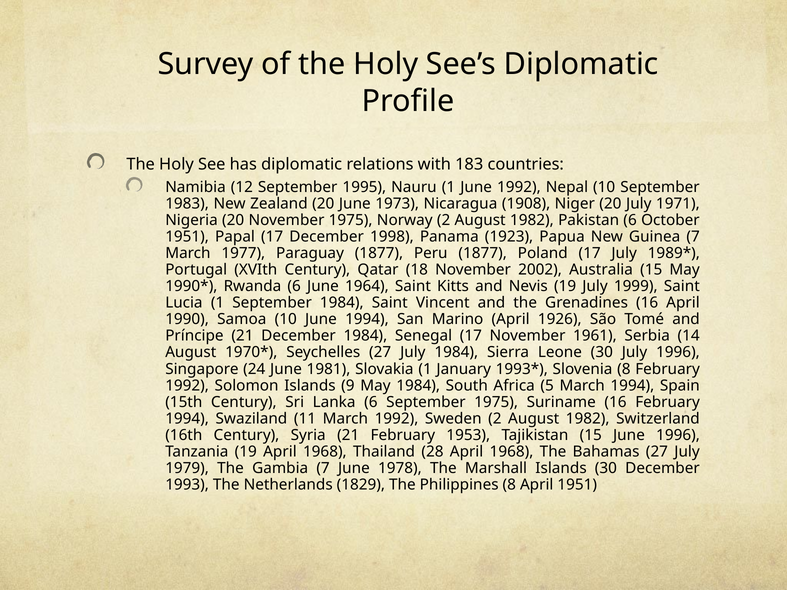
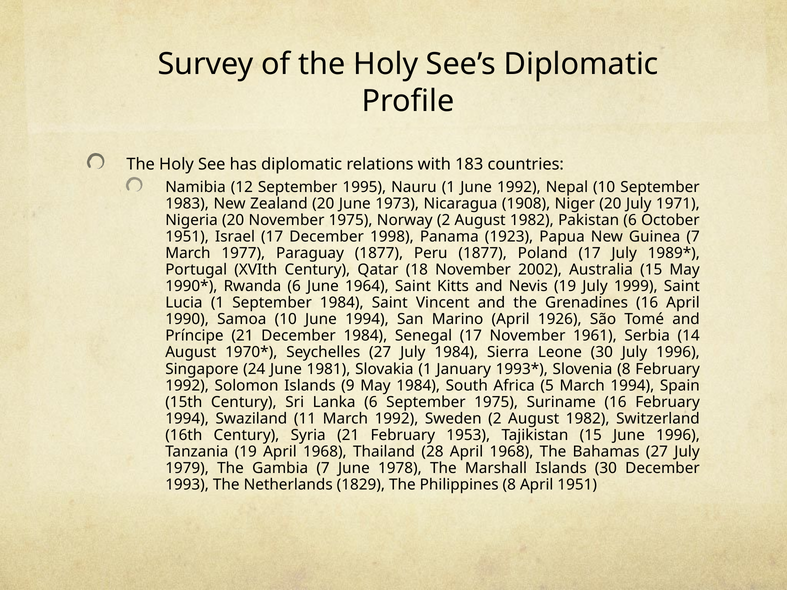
Papal: Papal -> Israel (235, 237)
